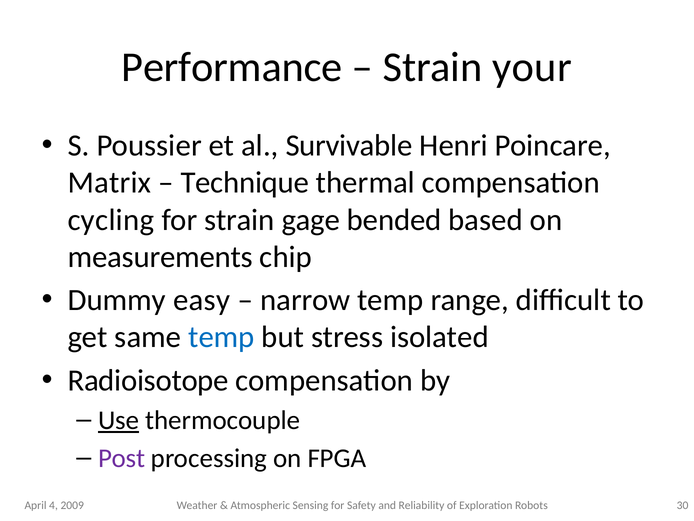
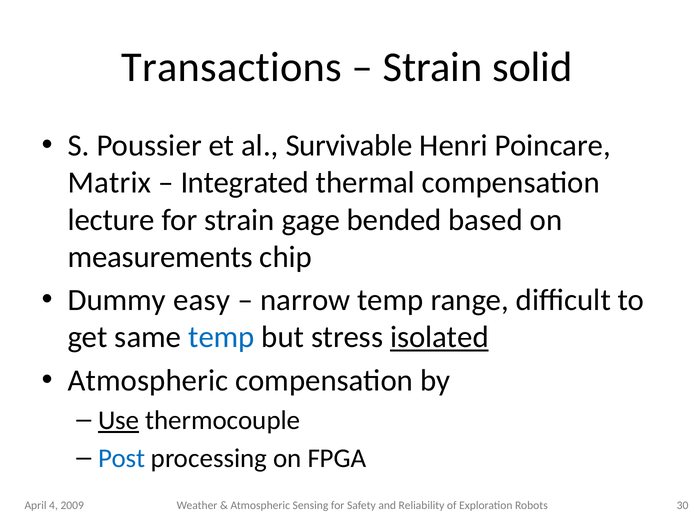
Performance: Performance -> Transactions (232, 67)
your: your -> solid (532, 67)
Technique: Technique -> Integrated (245, 183)
cycling: cycling -> lecture (111, 220)
isolated underline: none -> present (439, 337)
Radioisotope: Radioisotope -> Atmospheric (148, 380)
Post colour: purple -> blue (122, 458)
